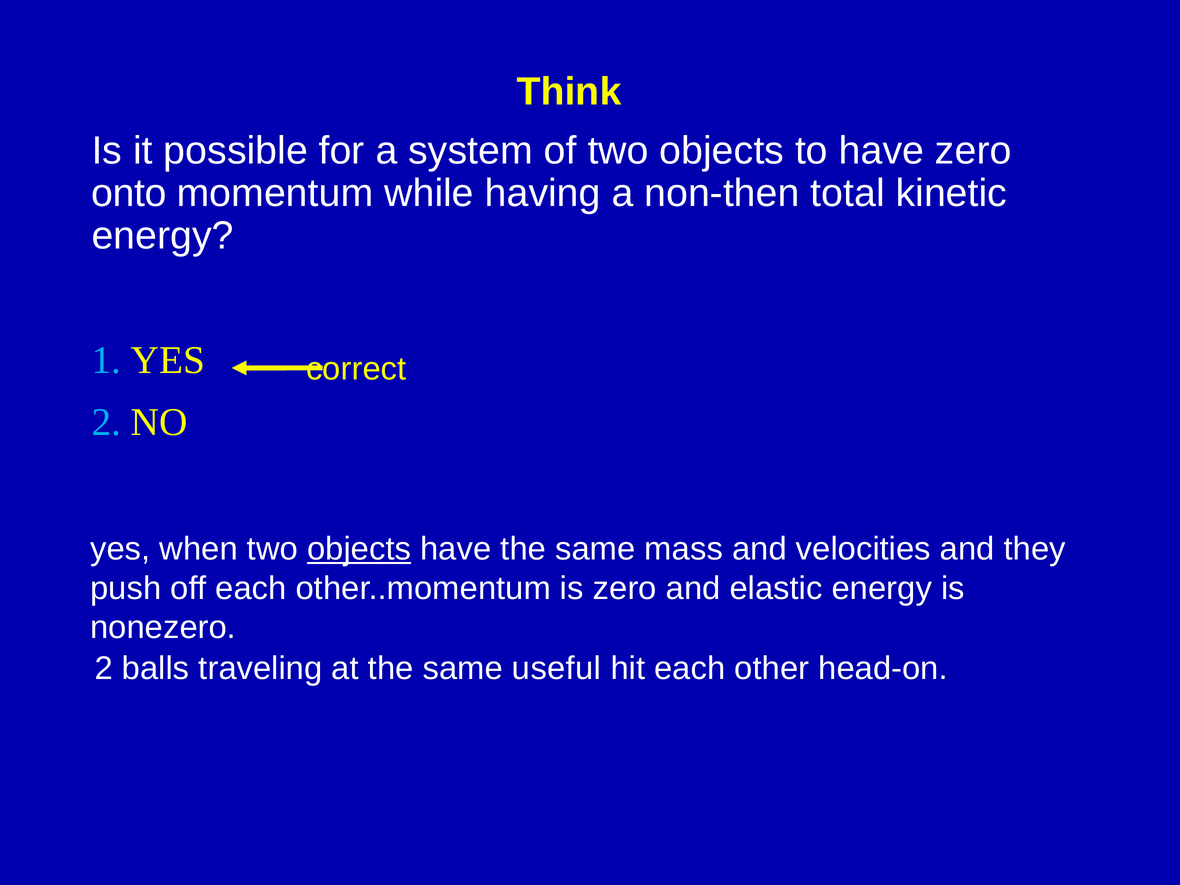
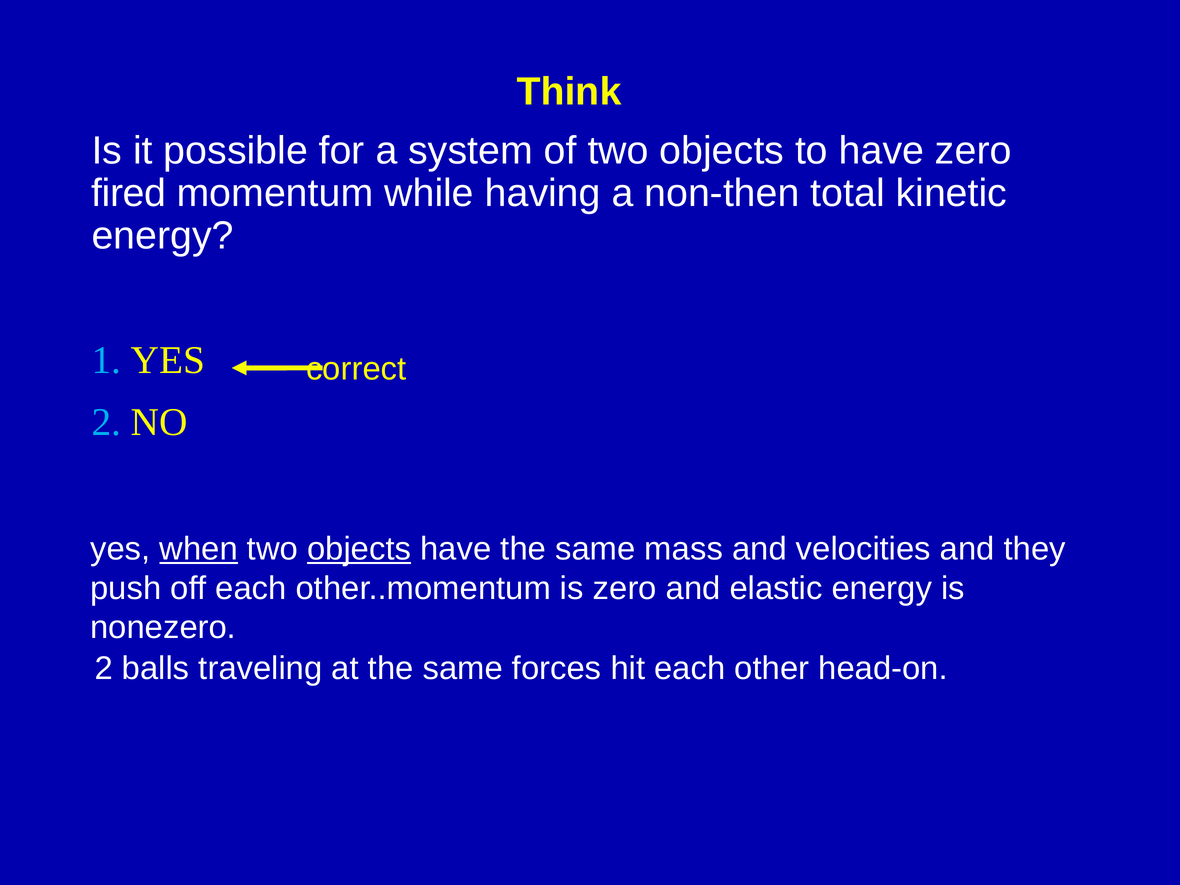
onto: onto -> fired (129, 193)
when underline: none -> present (199, 549)
useful: useful -> forces (557, 668)
